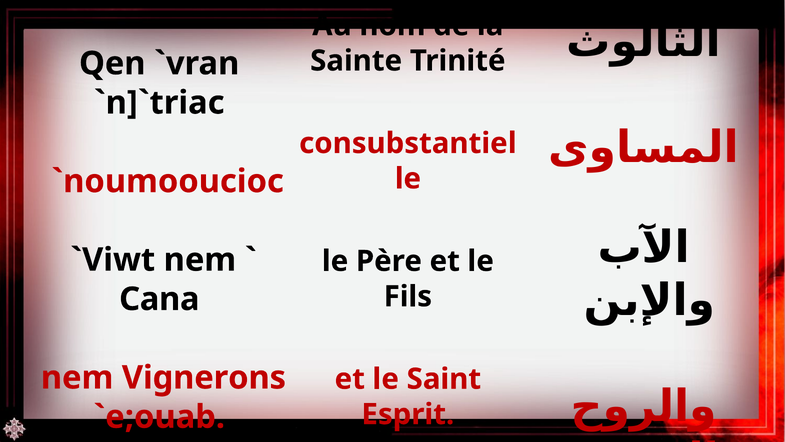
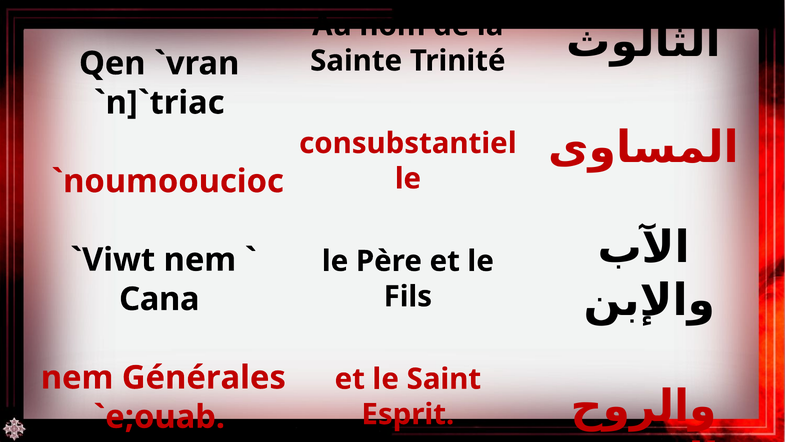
Vignerons: Vignerons -> Générales (204, 377)
